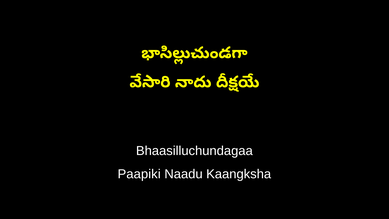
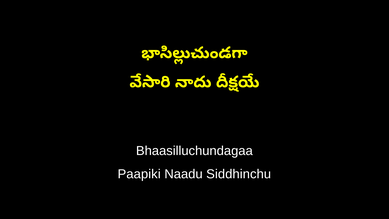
Kaangksha: Kaangksha -> Siddhinchu (239, 174)
